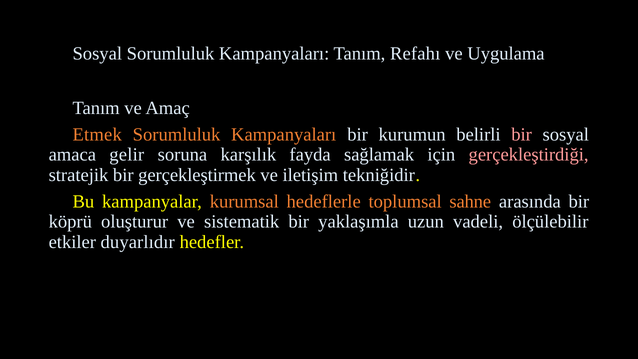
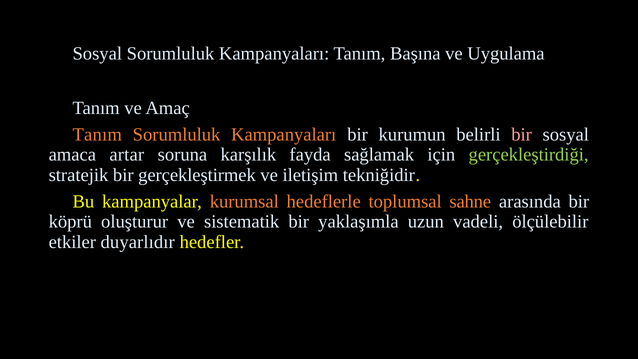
Refahı: Refahı -> Başına (415, 54)
Etmek: Etmek -> Tanım (97, 135)
gelir: gelir -> artar (127, 155)
gerçekleştirdiği colour: pink -> light green (529, 155)
